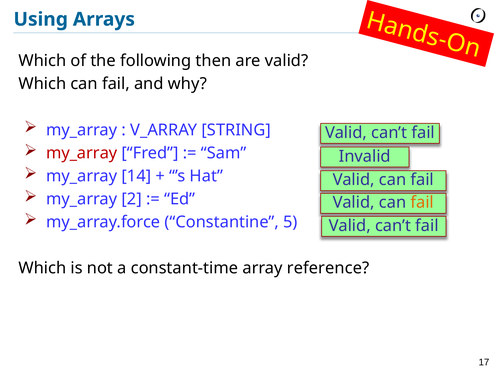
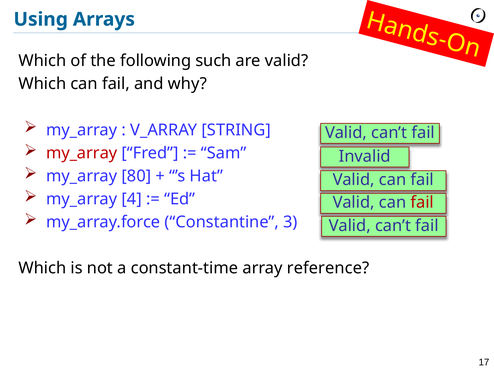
then: then -> such (213, 61)
14: 14 -> 80 (136, 176)
2: 2 -> 4 (132, 199)
fail colour: orange -> red (422, 203)
5: 5 -> 3 (290, 222)
